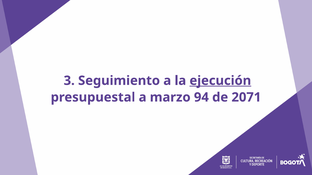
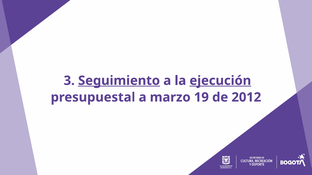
Seguimiento underline: none -> present (119, 81)
94: 94 -> 19 (201, 98)
2071: 2071 -> 2012 (246, 98)
